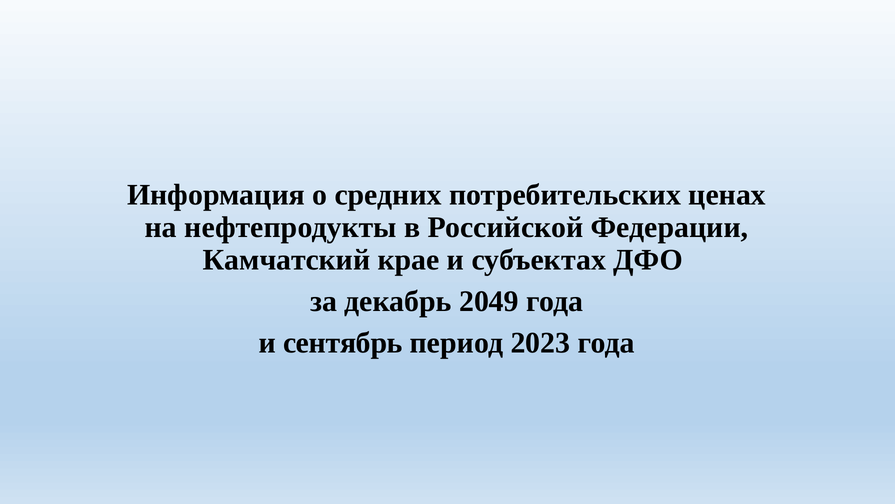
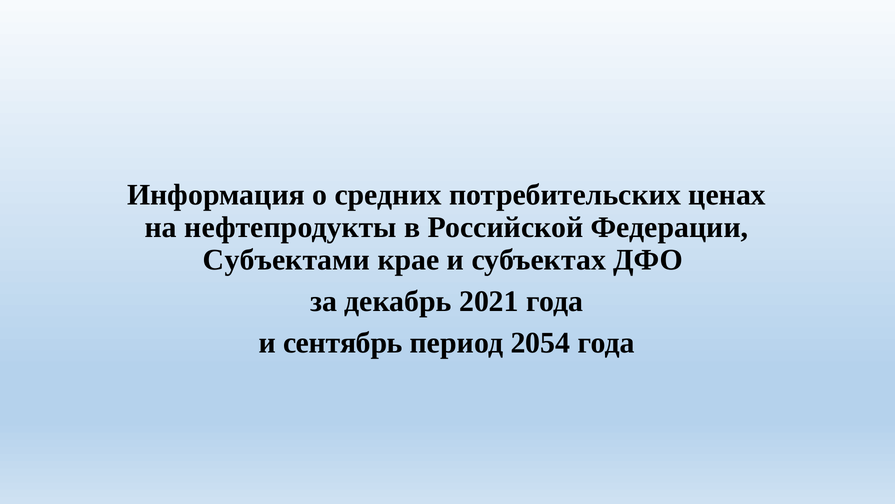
Камчатский: Камчатский -> Субъектами (286, 259)
2049: 2049 -> 2021 (489, 301)
2023: 2023 -> 2054 (540, 343)
